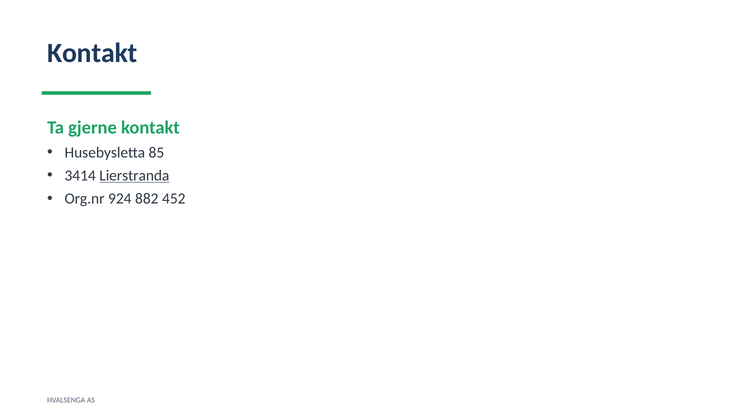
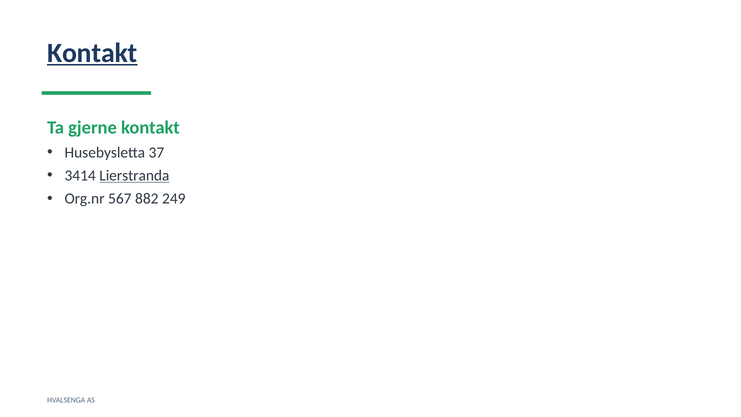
Kontakt underline: none -> present (92, 53)
85: 85 -> 37 (156, 152)
924: 924 -> 567 (120, 199)
452: 452 -> 249 (174, 199)
